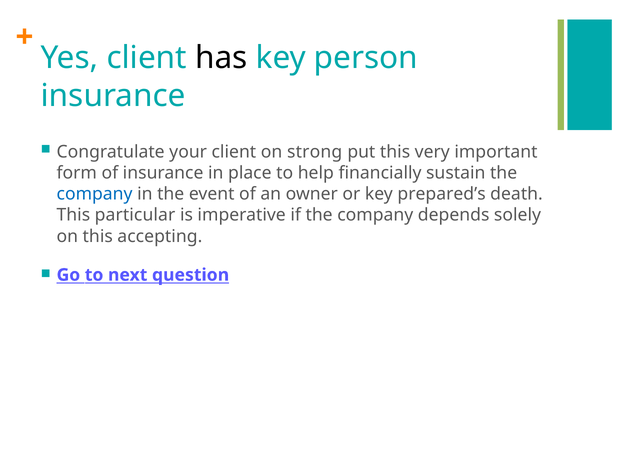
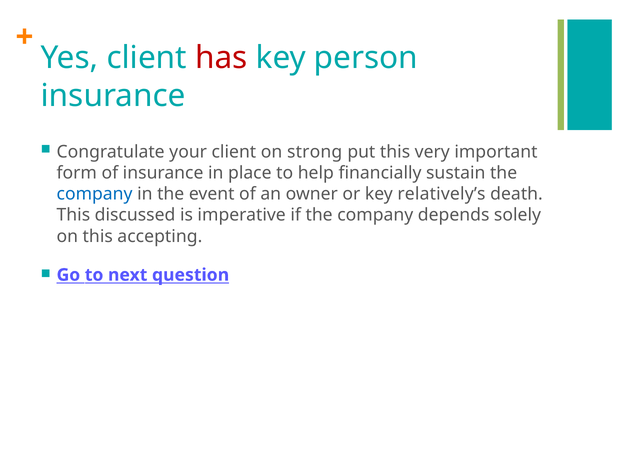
has colour: black -> red (221, 58)
prepared’s: prepared’s -> relatively’s (441, 194)
particular: particular -> discussed (135, 215)
